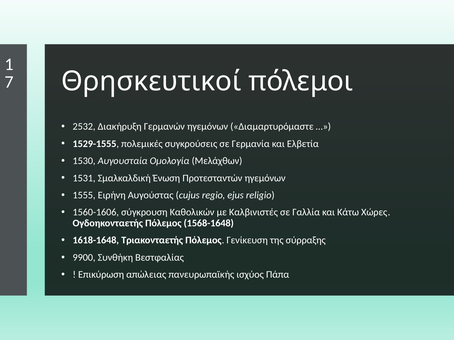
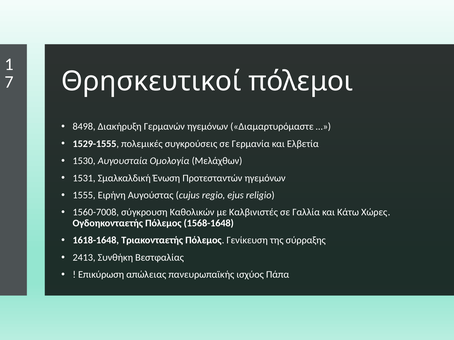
2532: 2532 -> 8498 (84, 127)
1560-1606: 1560-1606 -> 1560-7008 (96, 213)
9900: 9900 -> 2413 (84, 258)
